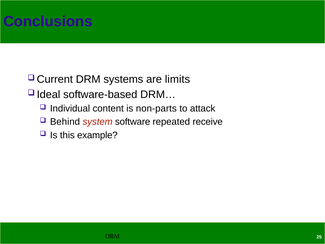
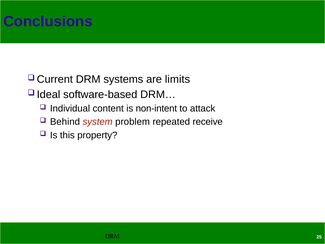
non-parts: non-parts -> non-intent (156, 108)
software: software -> problem (133, 122)
example: example -> property (97, 135)
